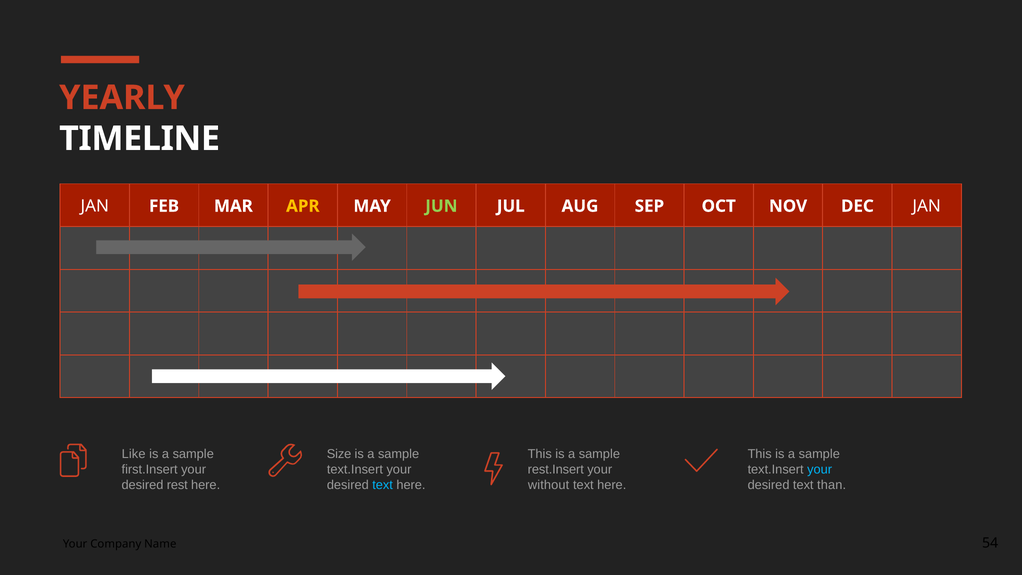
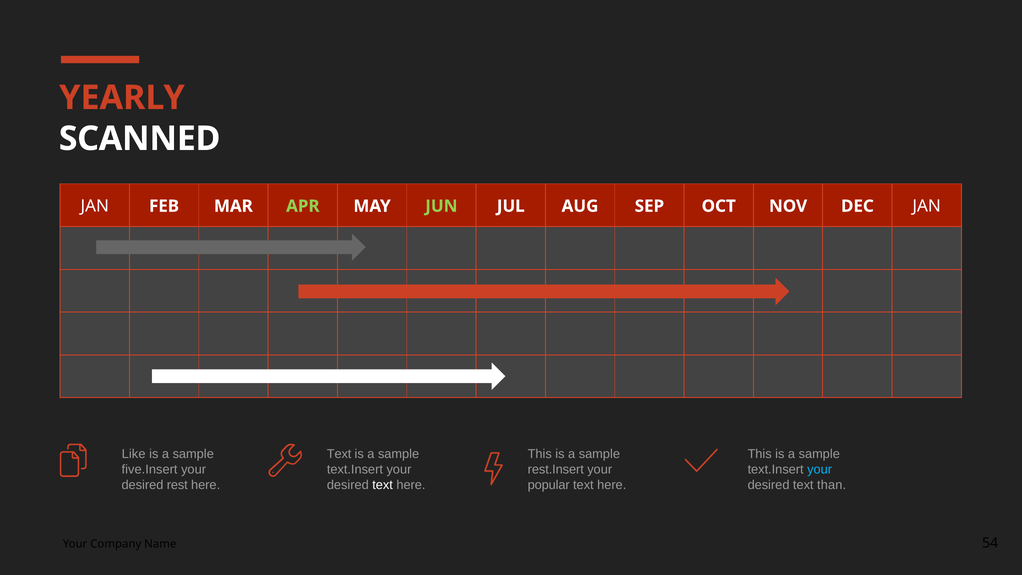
TIMELINE: TIMELINE -> SCANNED (140, 139)
APR colour: yellow -> light green (303, 206)
Size: Size -> Text (339, 454)
first.Insert: first.Insert -> five.Insert (150, 470)
text colour: light blue -> white (383, 485)
without: without -> popular (549, 485)
